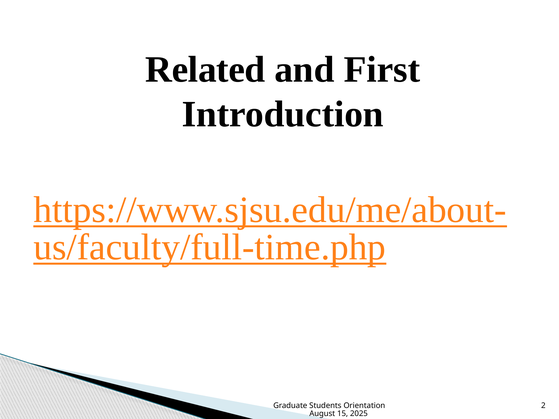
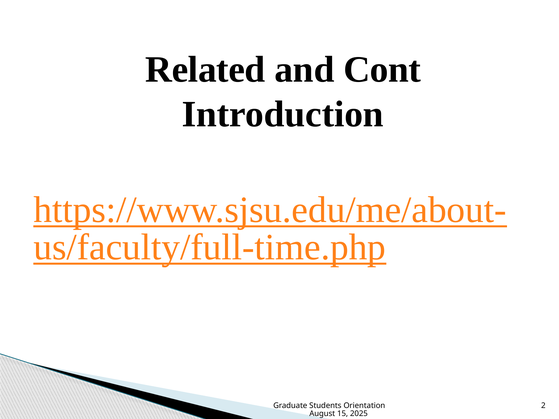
First: First -> Cont (382, 70)
